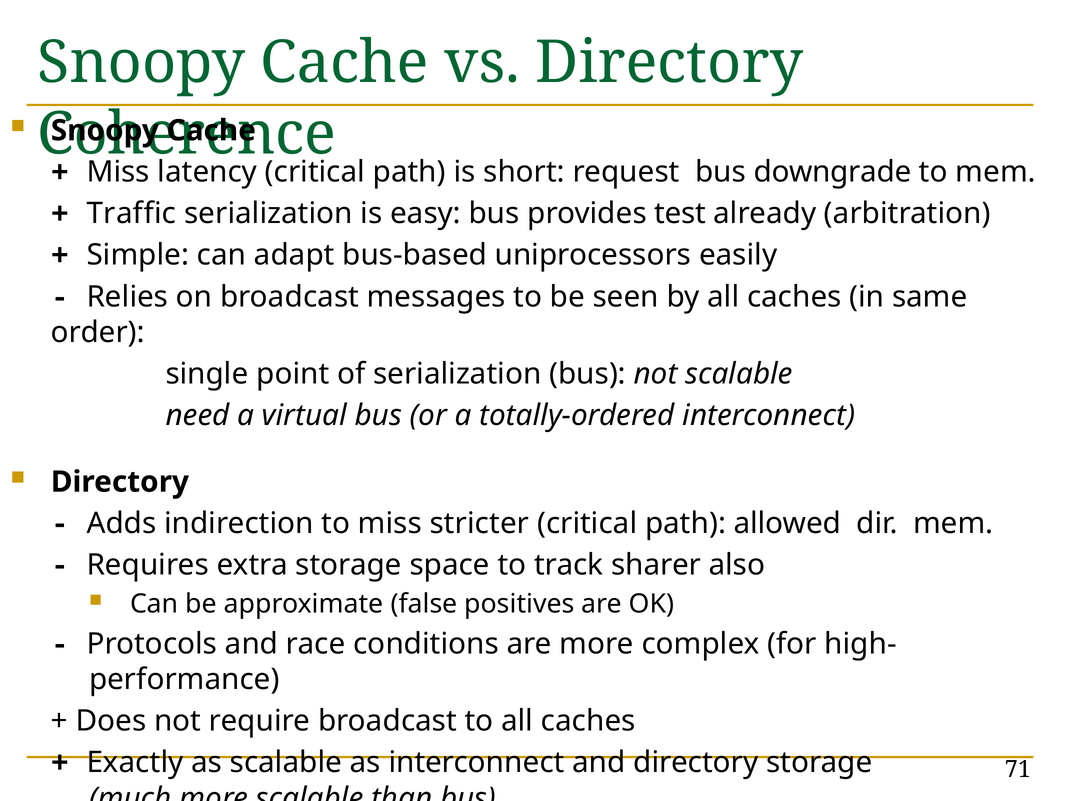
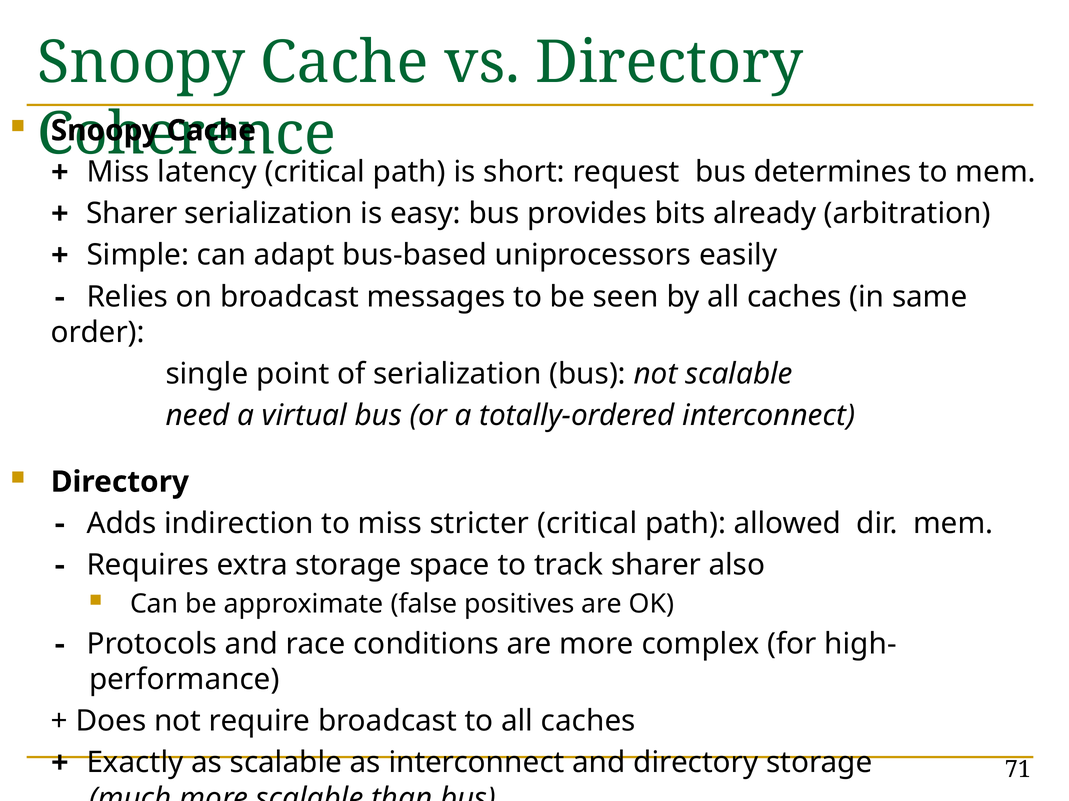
downgrade: downgrade -> determines (832, 172)
Traffic: Traffic -> Sharer (132, 214)
test: test -> bits (680, 214)
